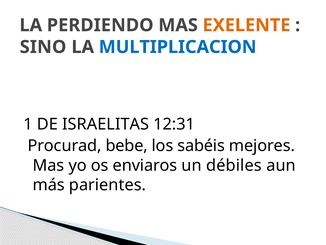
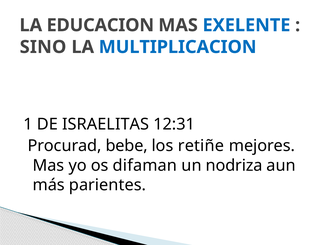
PERDIENDO: PERDIENDO -> EDUCACION (100, 25)
EXELENTE colour: orange -> blue (246, 25)
sabéis: sabéis -> retiñe (201, 145)
enviaros: enviaros -> difaman (145, 165)
débiles: débiles -> nodriza (234, 165)
